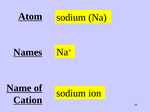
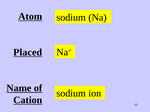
Names: Names -> Placed (28, 52)
